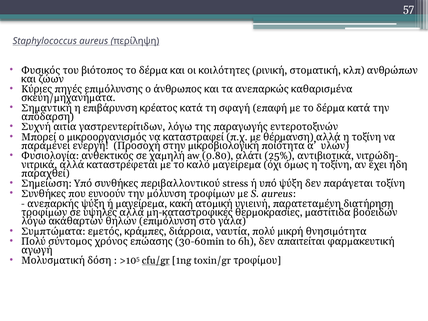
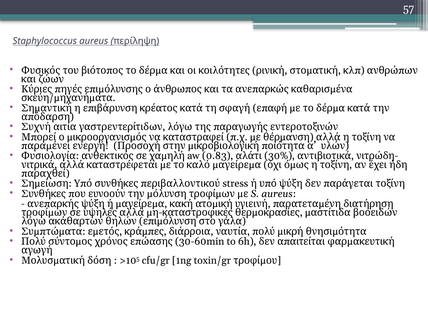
0.80: 0.80 -> 0.83 (218, 156)
25%: 25% -> 30% (280, 156)
cfu/gr underline: present -> none (156, 260)
